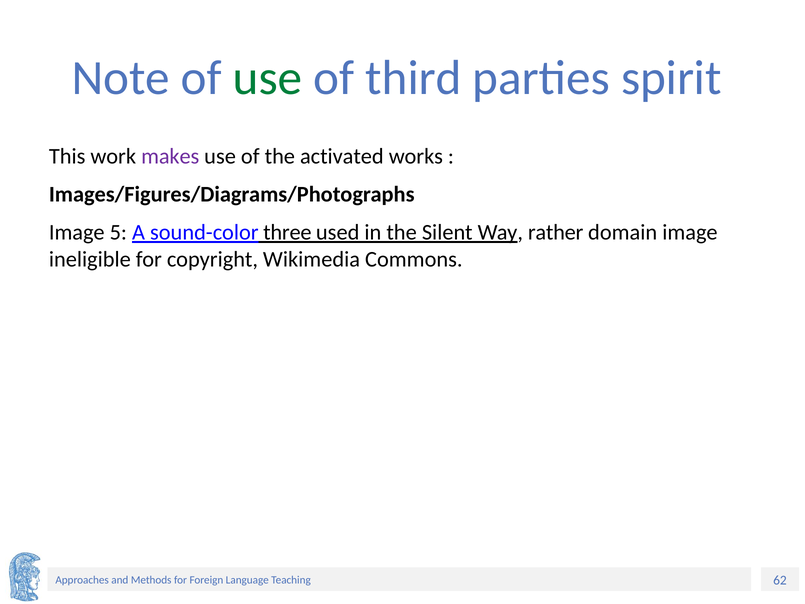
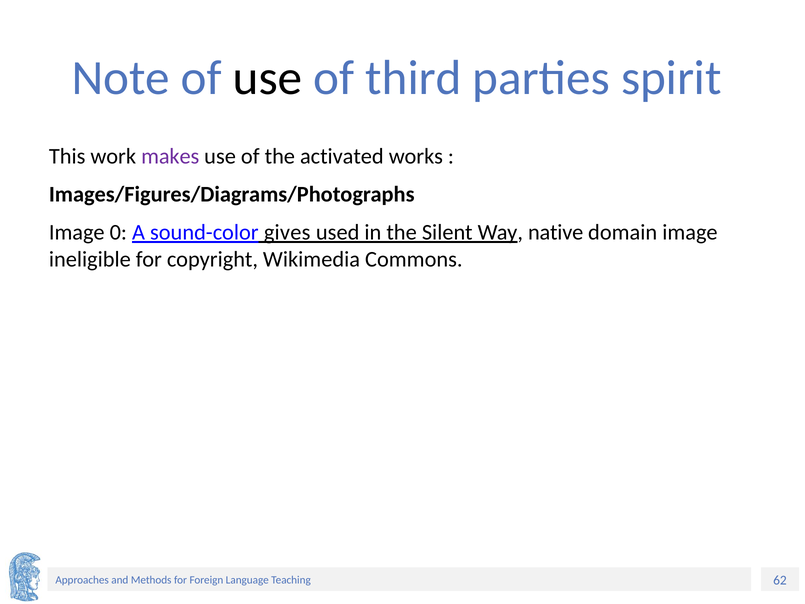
use colour: green -> black (268, 78)
5: 5 -> 0 (118, 232)
three: three -> gives (287, 232)
rather: rather -> native (556, 232)
